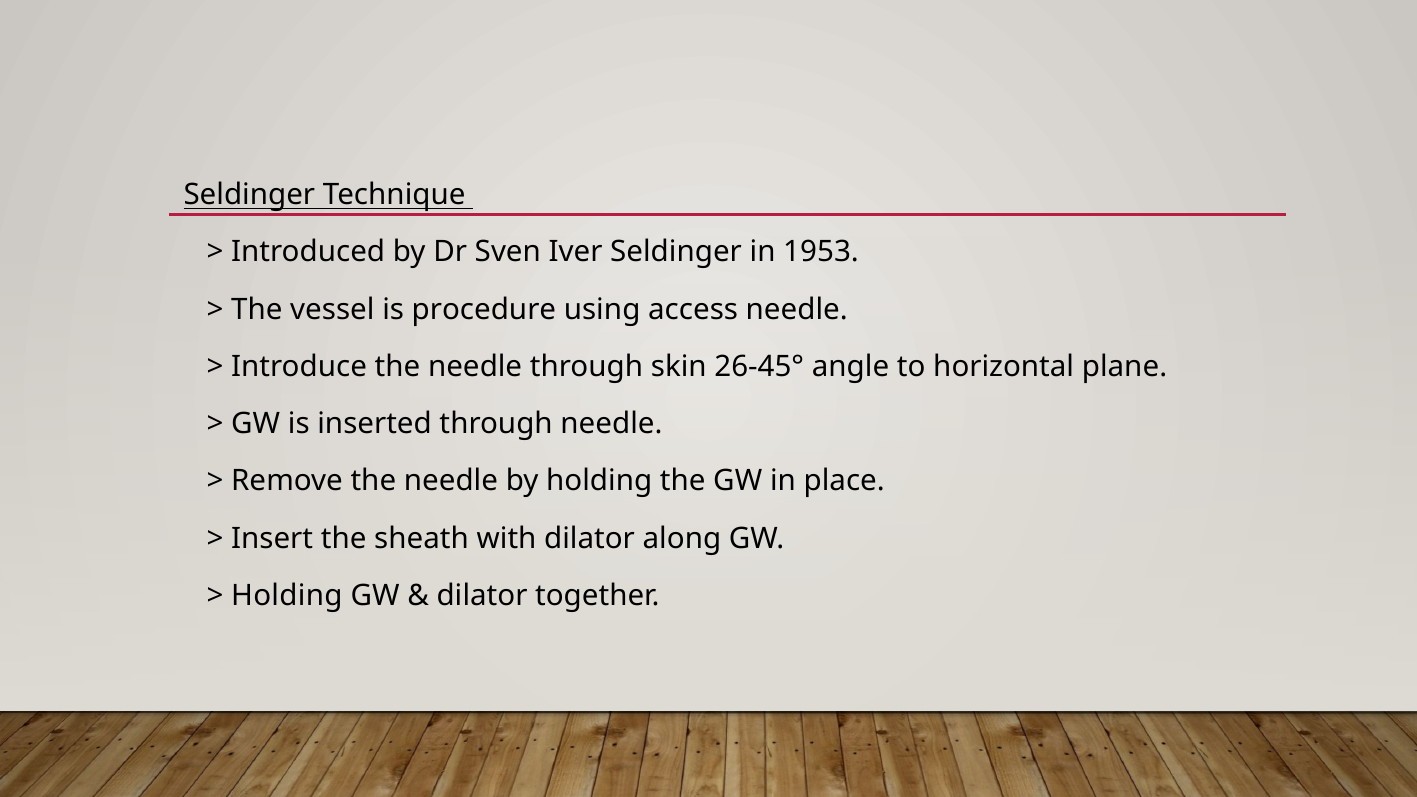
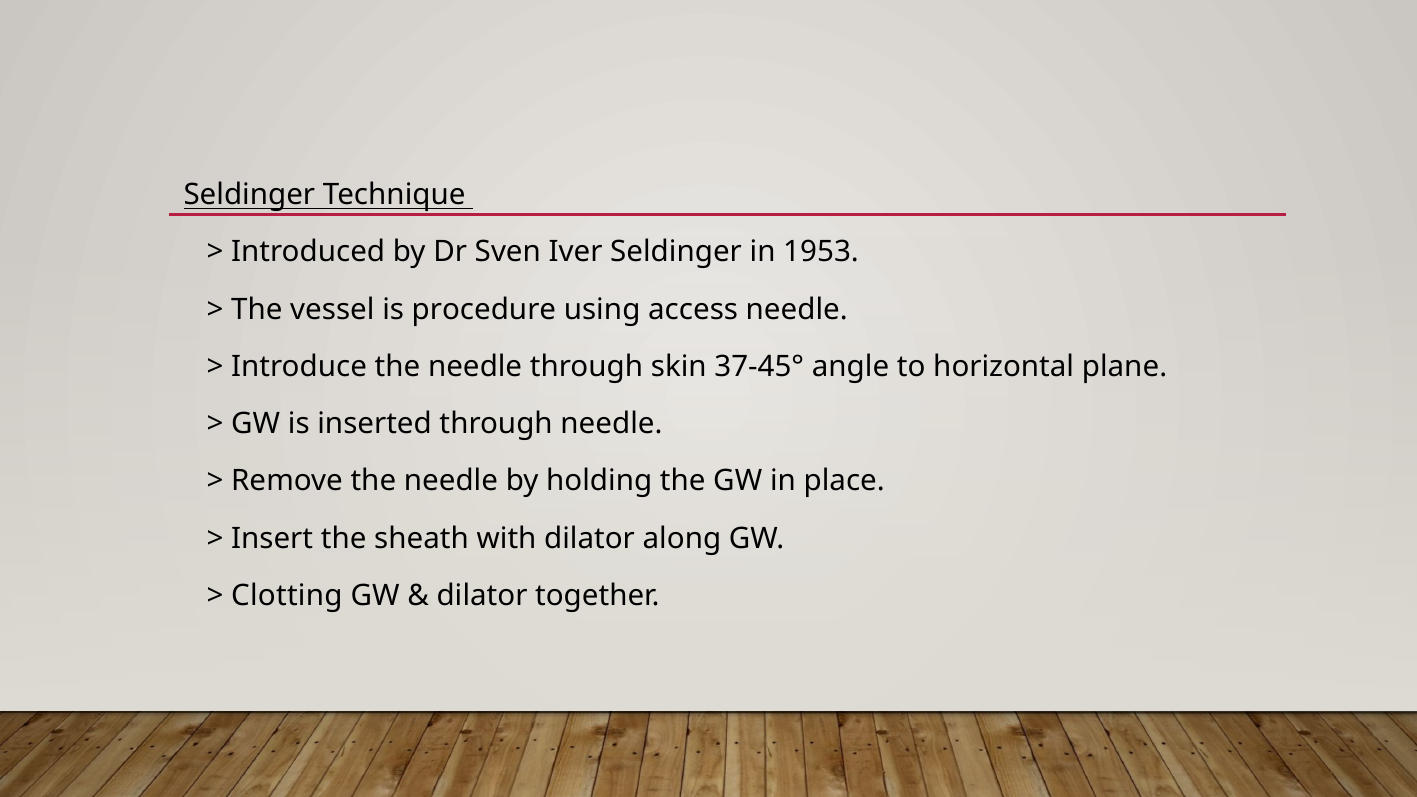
26-45°: 26-45° -> 37-45° (759, 367)
Holding: Holding -> Clotting (287, 596)
